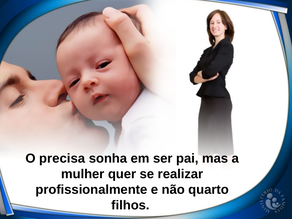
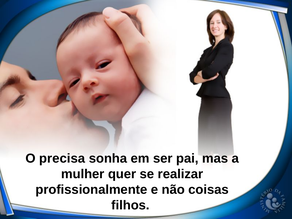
quarto: quarto -> coisas (209, 190)
